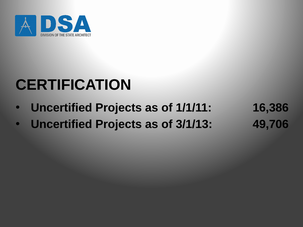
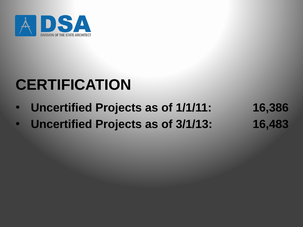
49,706: 49,706 -> 16,483 (271, 124)
